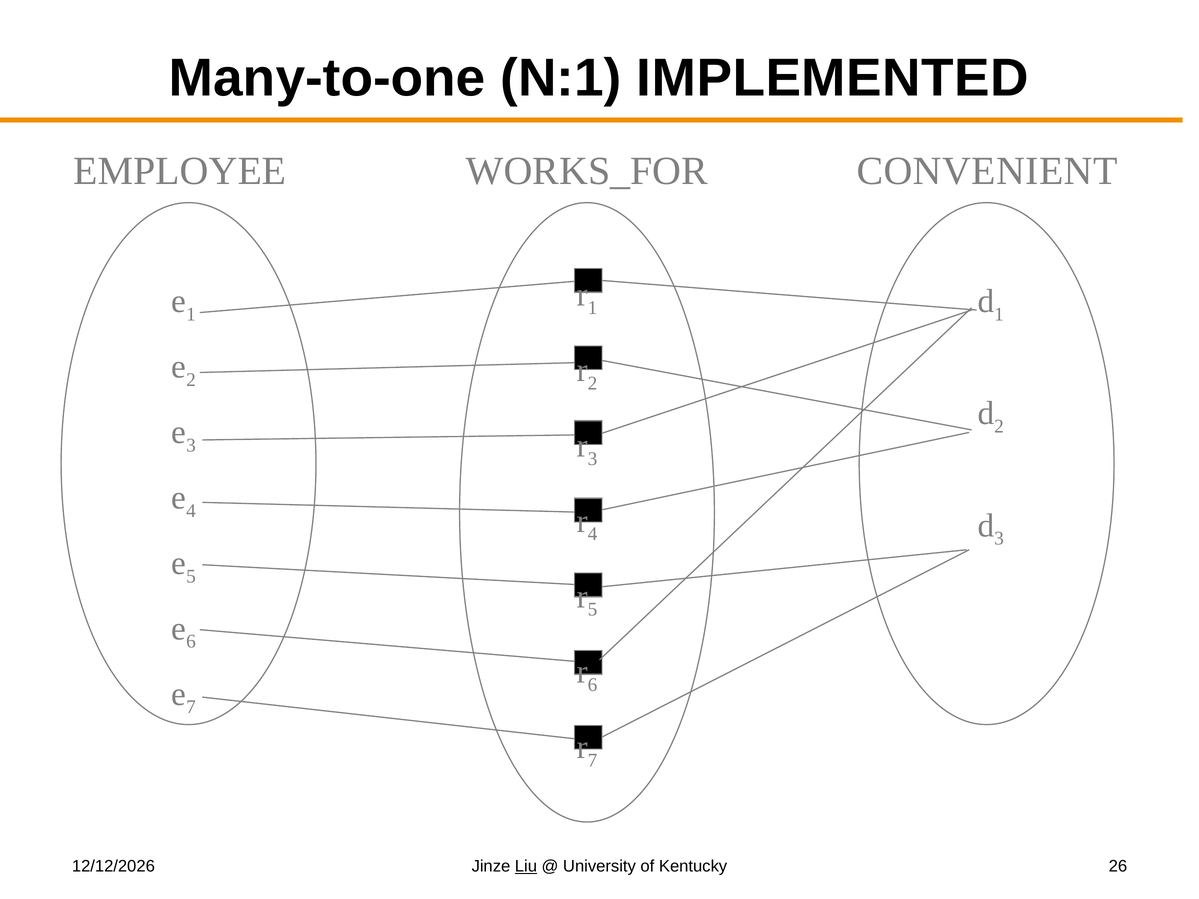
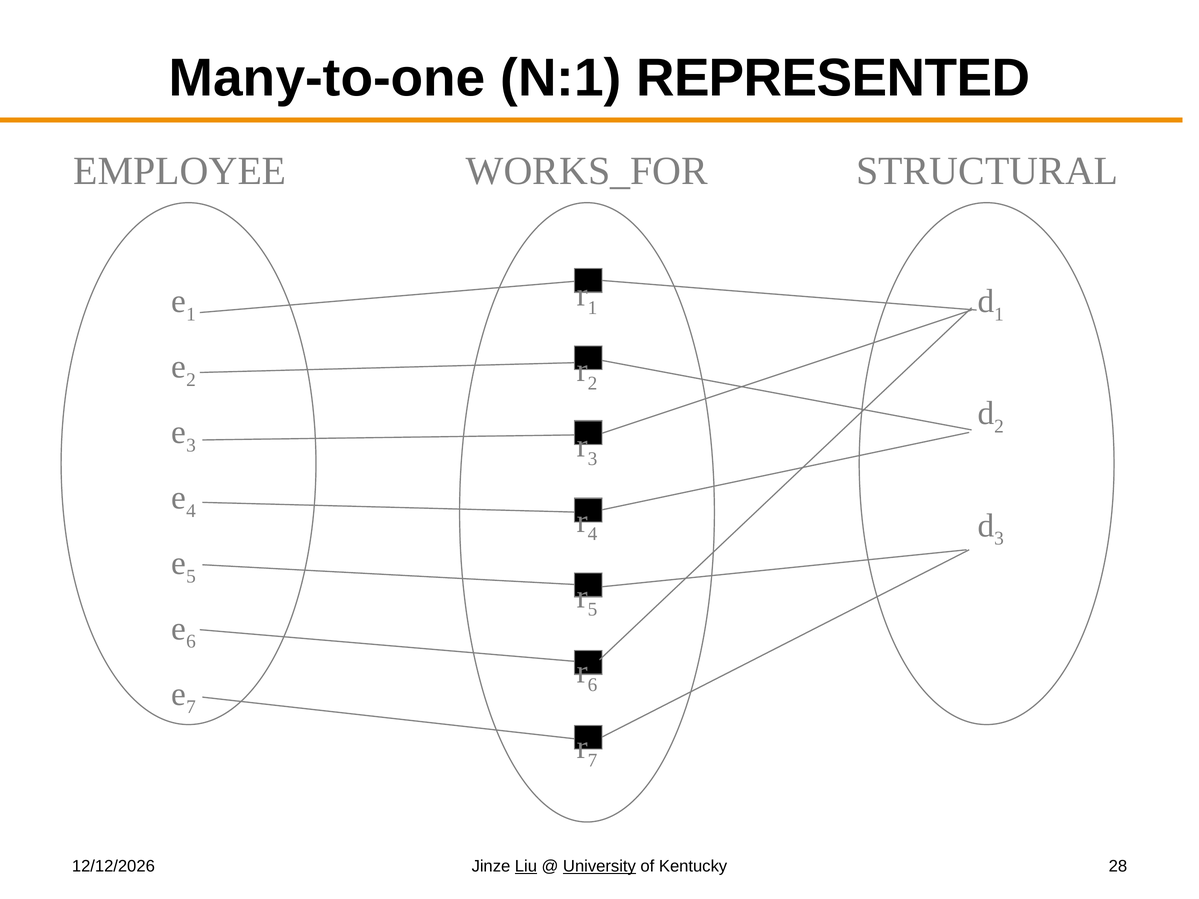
IMPLEMENTED: IMPLEMENTED -> REPRESENTED (833, 78)
CONVENIENT: CONVENIENT -> STRUCTURAL (987, 171)
University underline: none -> present (599, 866)
26: 26 -> 28 (1118, 866)
